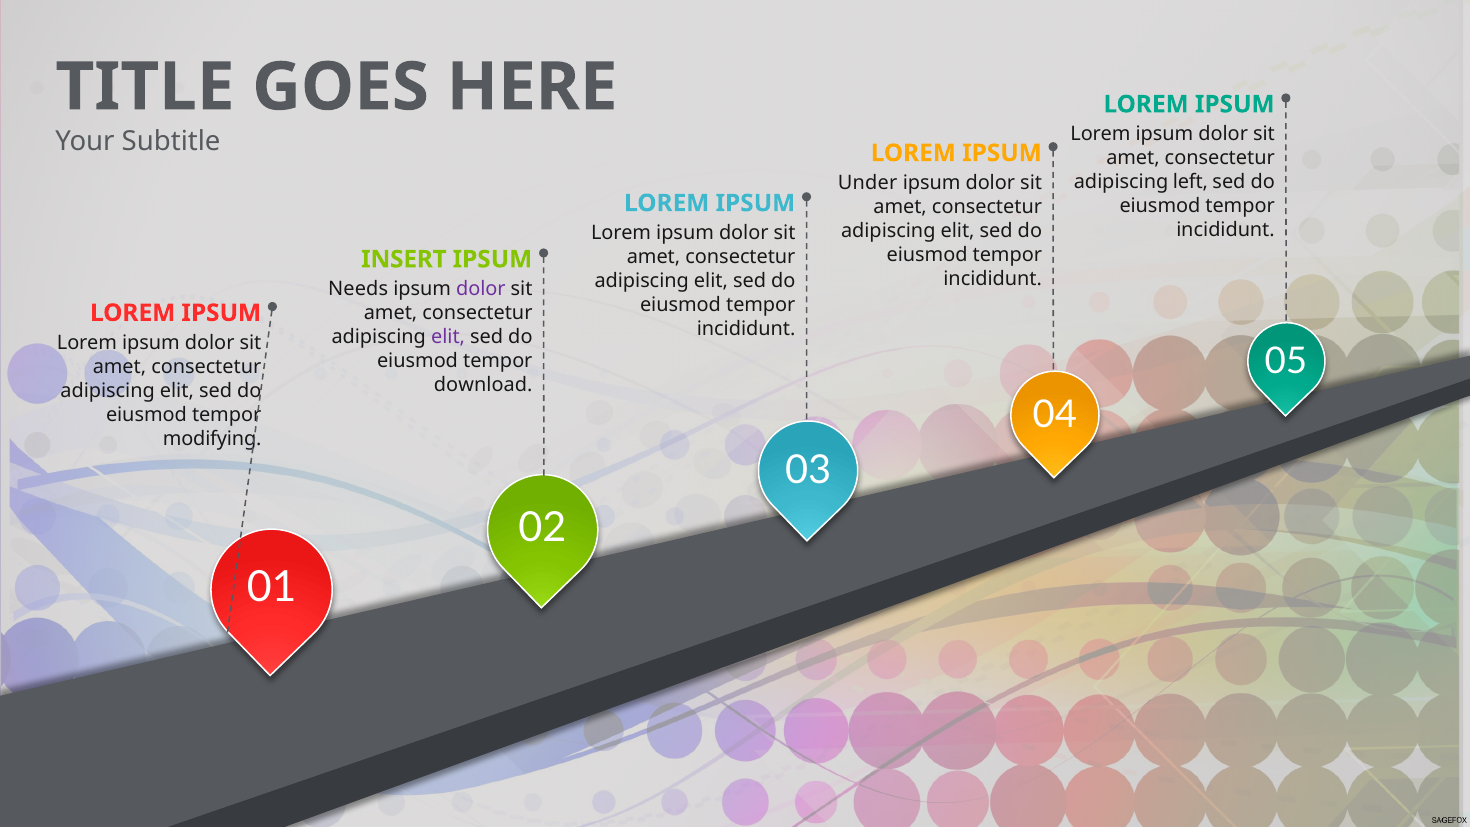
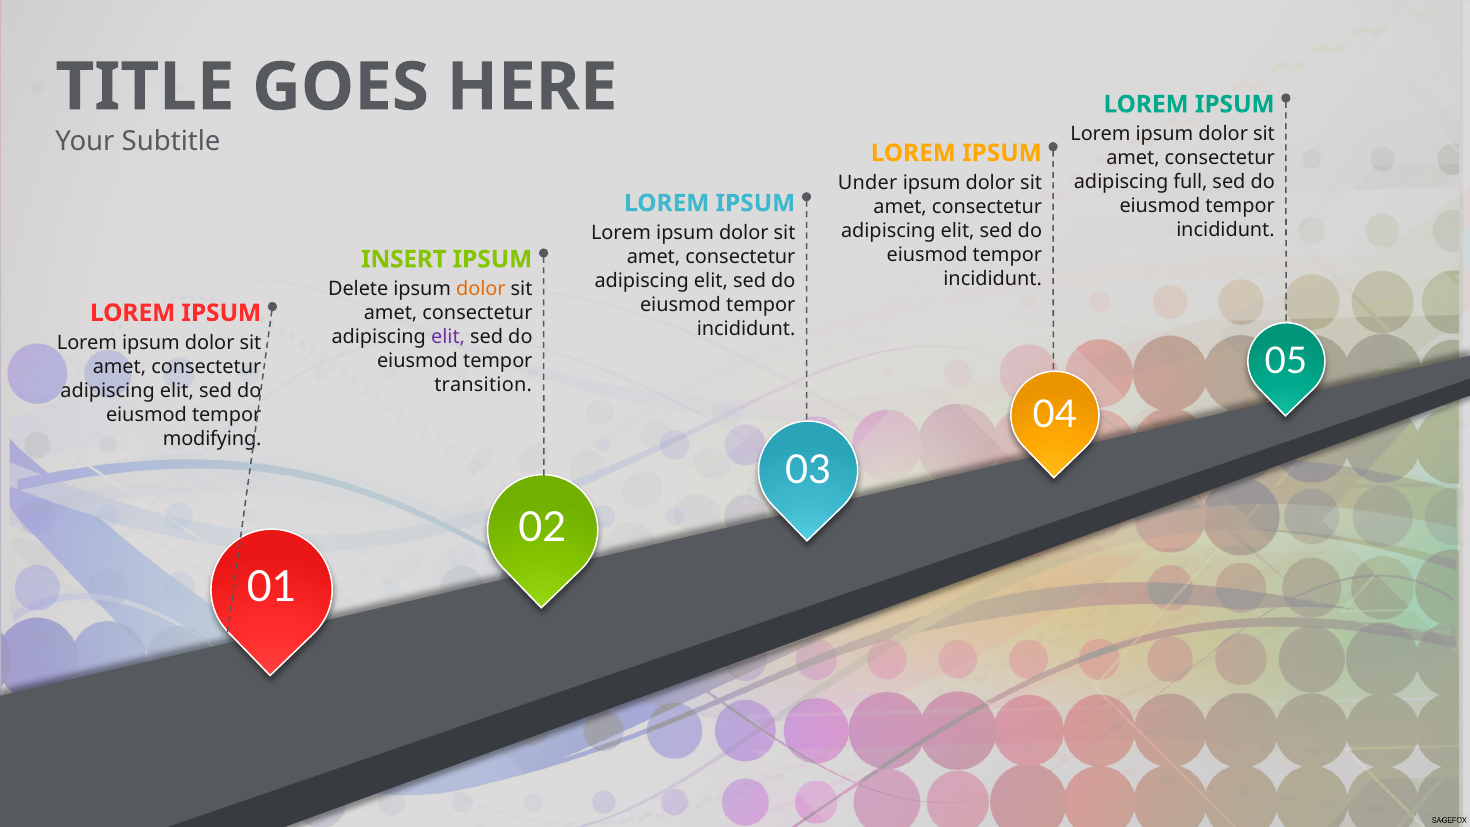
left: left -> full (1190, 182)
Needs: Needs -> Delete (358, 289)
dolor colour: purple -> orange (481, 289)
download: download -> transition (483, 385)
